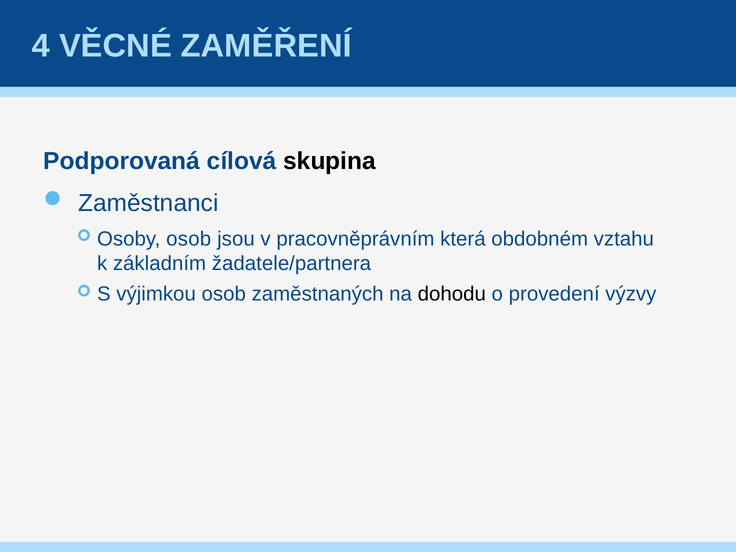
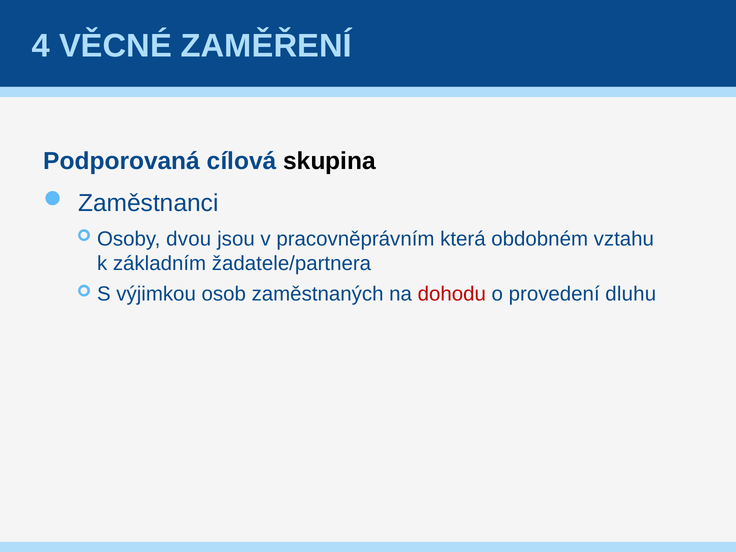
Osoby osob: osob -> dvou (189, 239)
dohodu colour: black -> red (452, 294)
výzvy: výzvy -> dluhu (631, 294)
